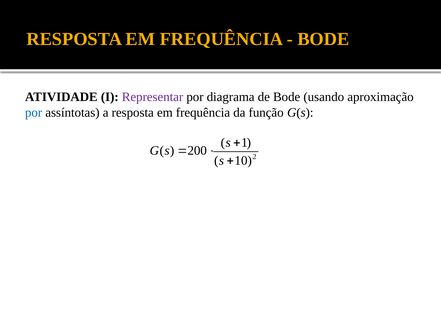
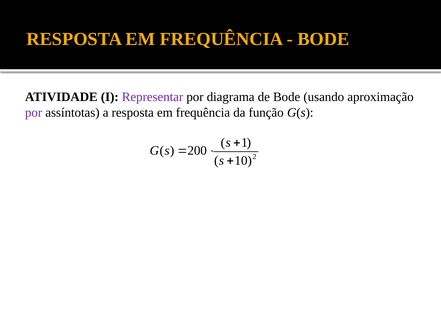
por colour: blue -> purple (34, 112)
